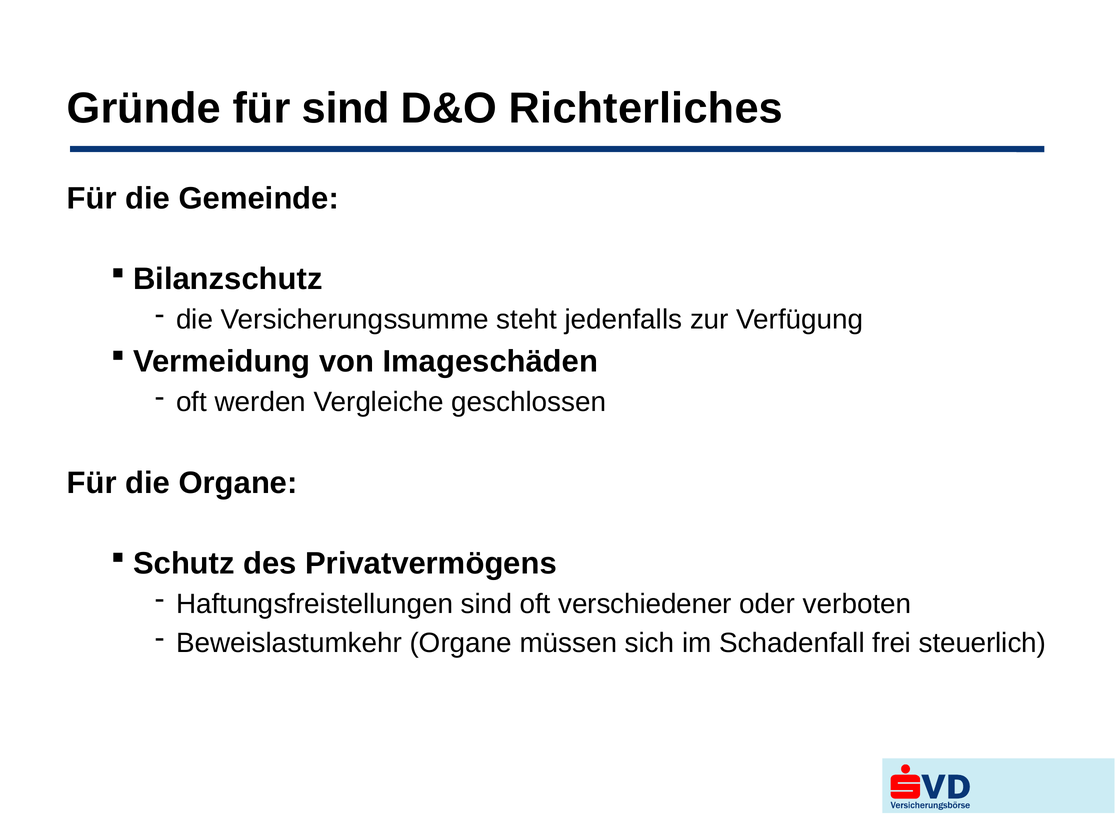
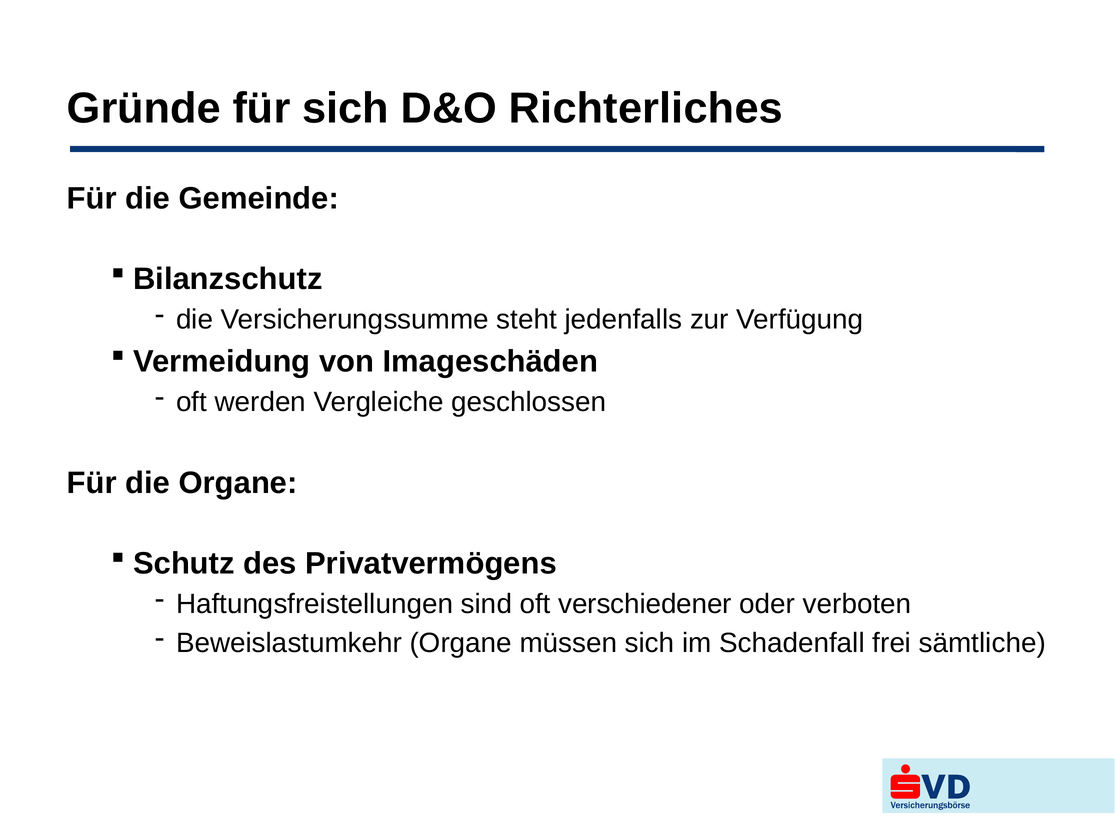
für sind: sind -> sich (346, 109)
steuerlich: steuerlich -> sämtliche (982, 643)
